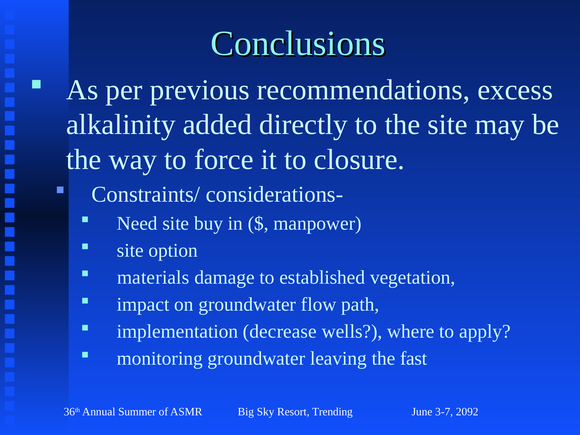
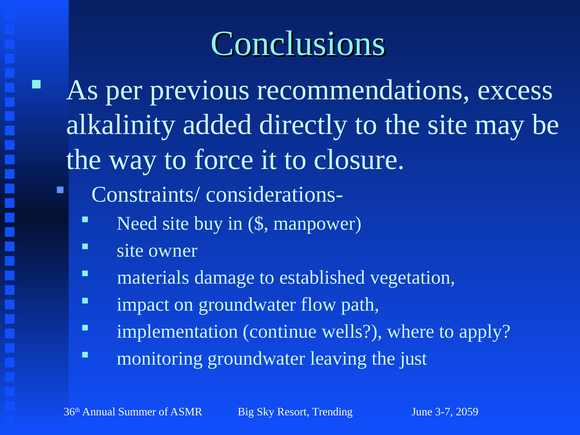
option: option -> owner (173, 250)
decrease: decrease -> continue (280, 332)
fast: fast -> just (414, 359)
2092: 2092 -> 2059 (467, 412)
